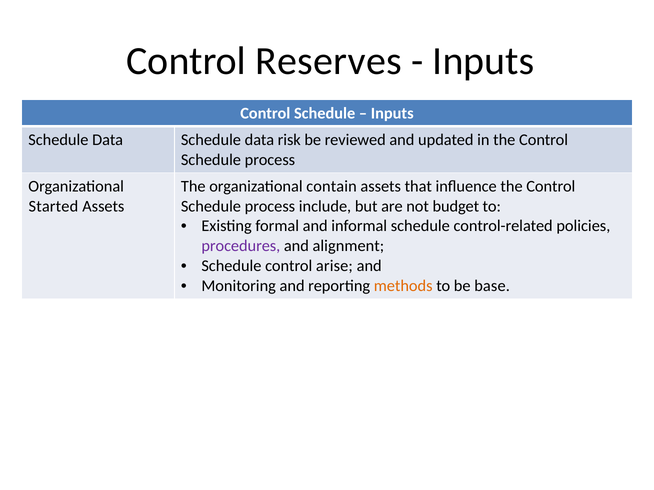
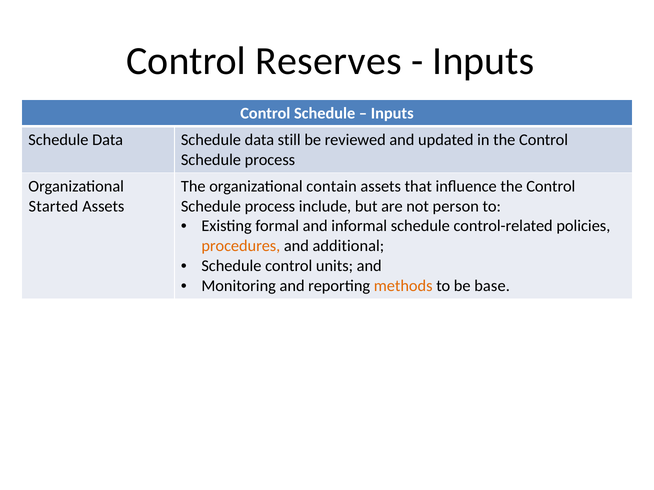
risk: risk -> still (289, 140)
budget: budget -> person (456, 206)
procedures colour: purple -> orange (241, 246)
alignment: alignment -> additional (348, 246)
arise: arise -> units (334, 266)
